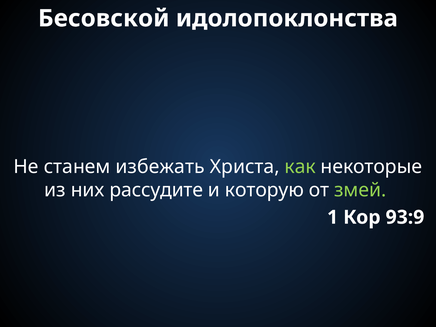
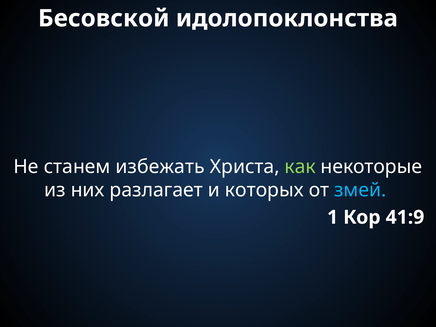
рассудите: рассудите -> разлагает (156, 190)
которую: которую -> которых (264, 190)
змей colour: light green -> light blue (360, 190)
93:9: 93:9 -> 41:9 (405, 217)
